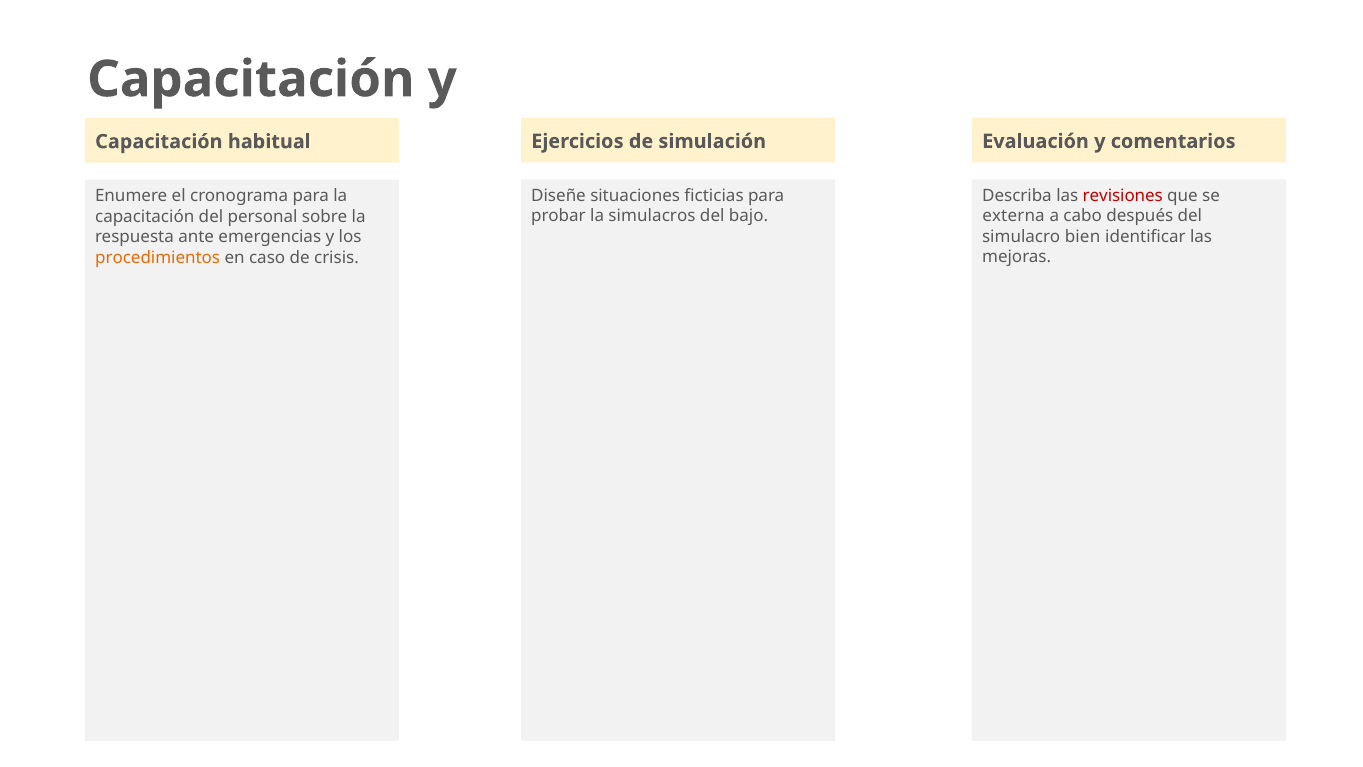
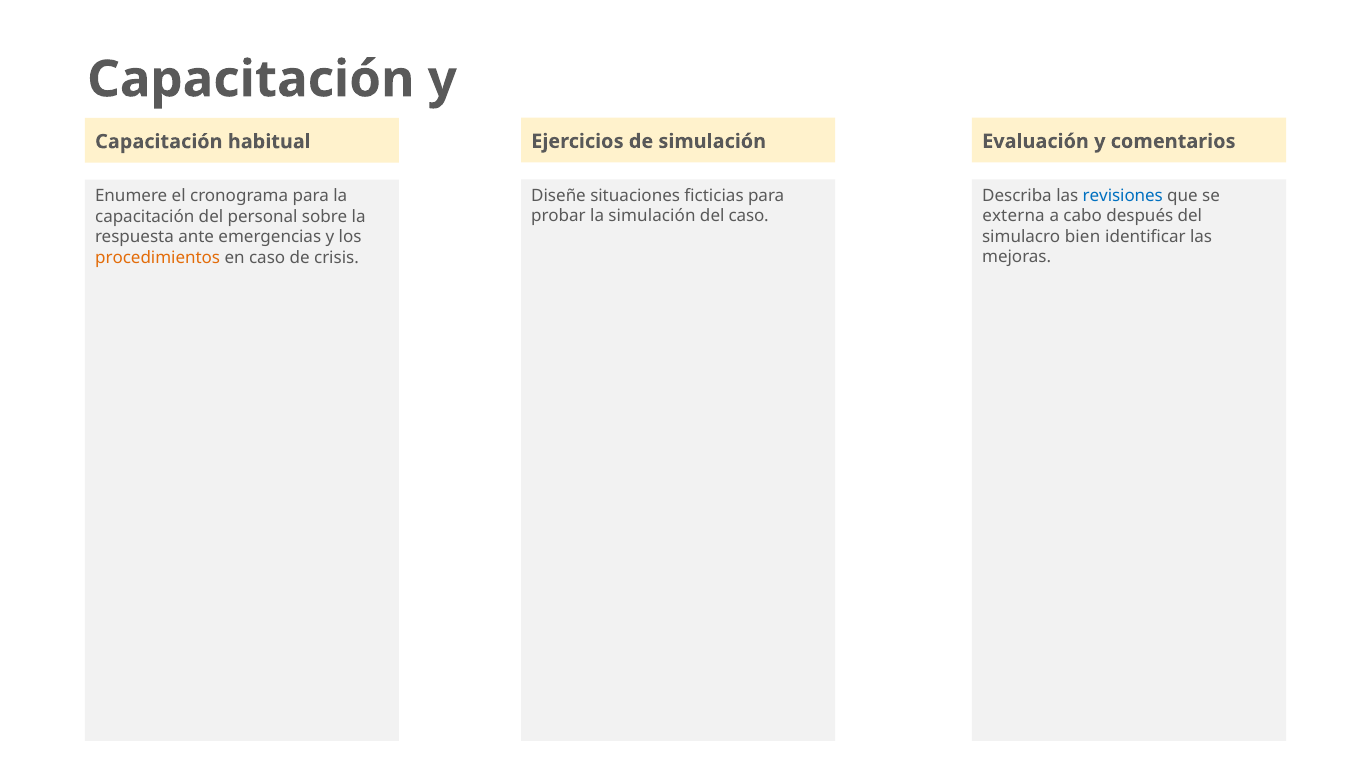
revisiones colour: red -> blue (1123, 196)
la simulacros: simulacros -> simulación (652, 216)
del bajo: bajo -> caso (749, 216)
